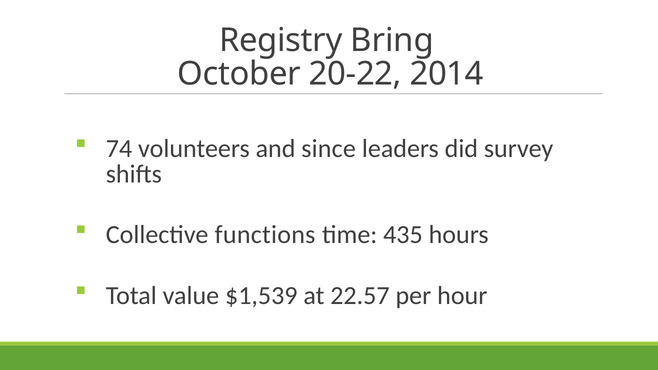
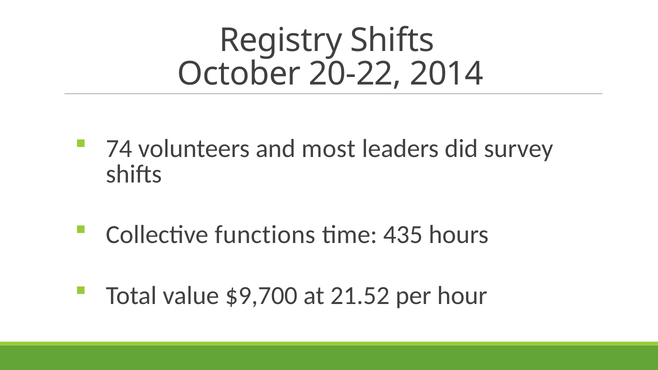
Registry Bring: Bring -> Shifts (392, 40)
since: since -> most (329, 149)
$1,539: $1,539 -> $9,700 (261, 296)
22.57: 22.57 -> 21.52 (360, 296)
